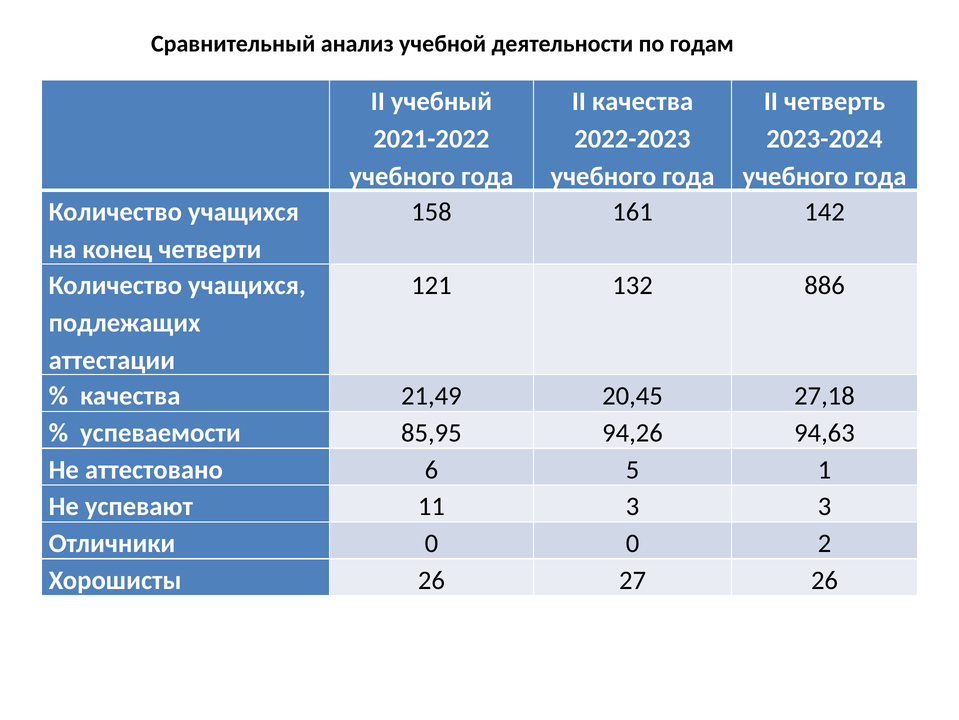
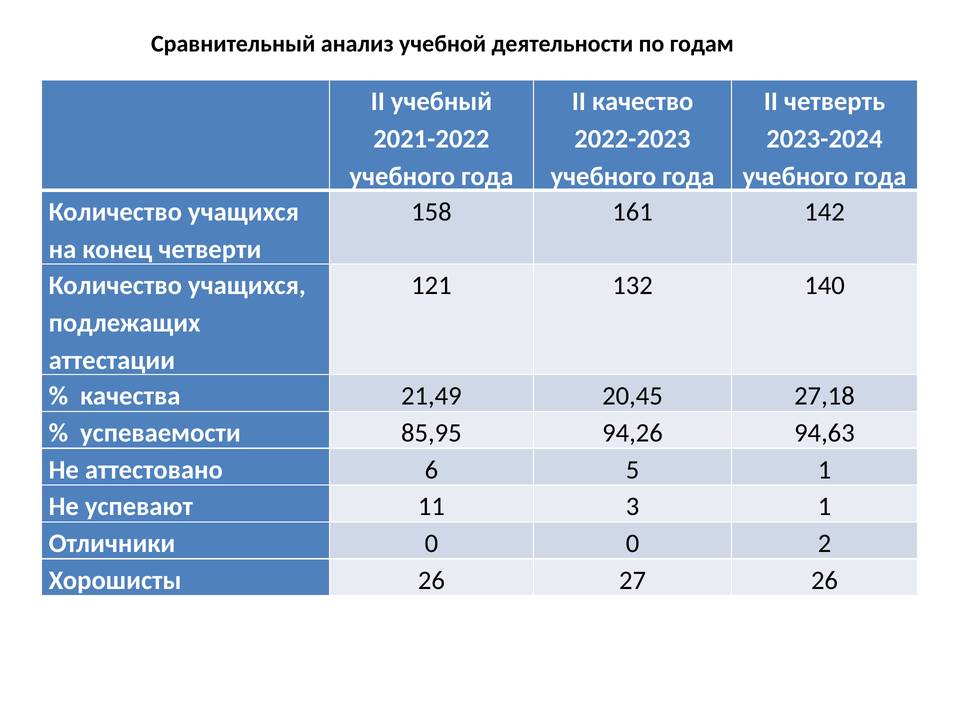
II качества: качества -> качество (643, 101)
886: 886 -> 140 (825, 285)
3 3: 3 -> 1 (825, 506)
